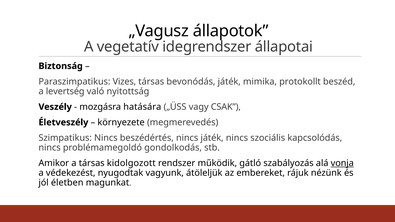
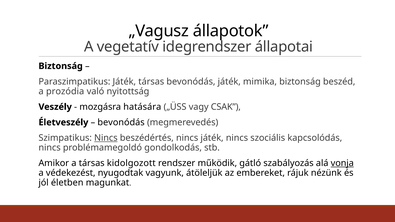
Paraszimpatikus Vizes: Vizes -> Játék (124, 82)
mimika protokollt: protokollt -> biztonság (300, 82)
levertség: levertség -> prozódia (65, 91)
környezete: környezete -> bevonódás (121, 122)
Nincs underline: none -> present (106, 138)
